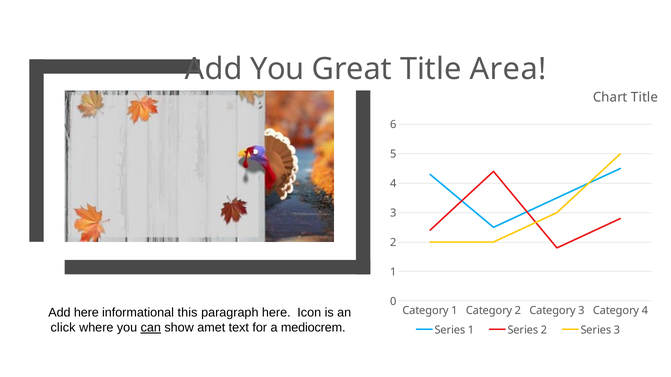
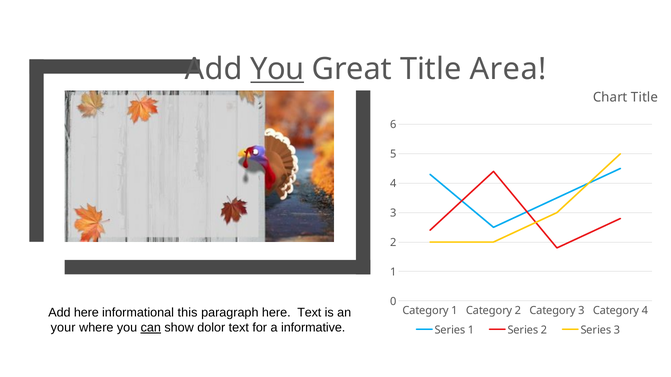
You underline: none -> present (277, 69)
here Icon: Icon -> Text (309, 313)
click: click -> your (63, 328)
amet: amet -> dolor (211, 328)
mediocrem: mediocrem -> informative (313, 328)
